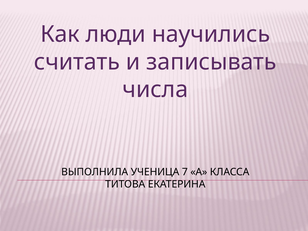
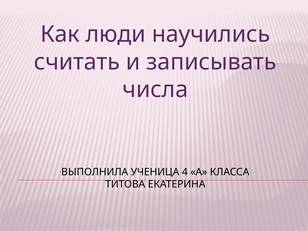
7: 7 -> 4 (185, 172)
